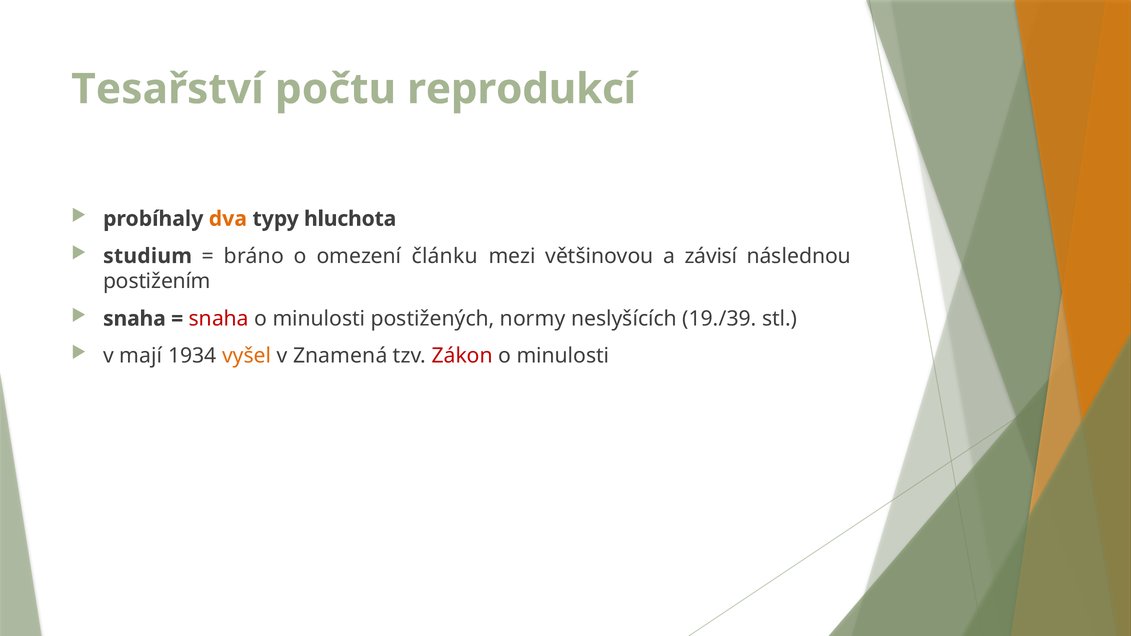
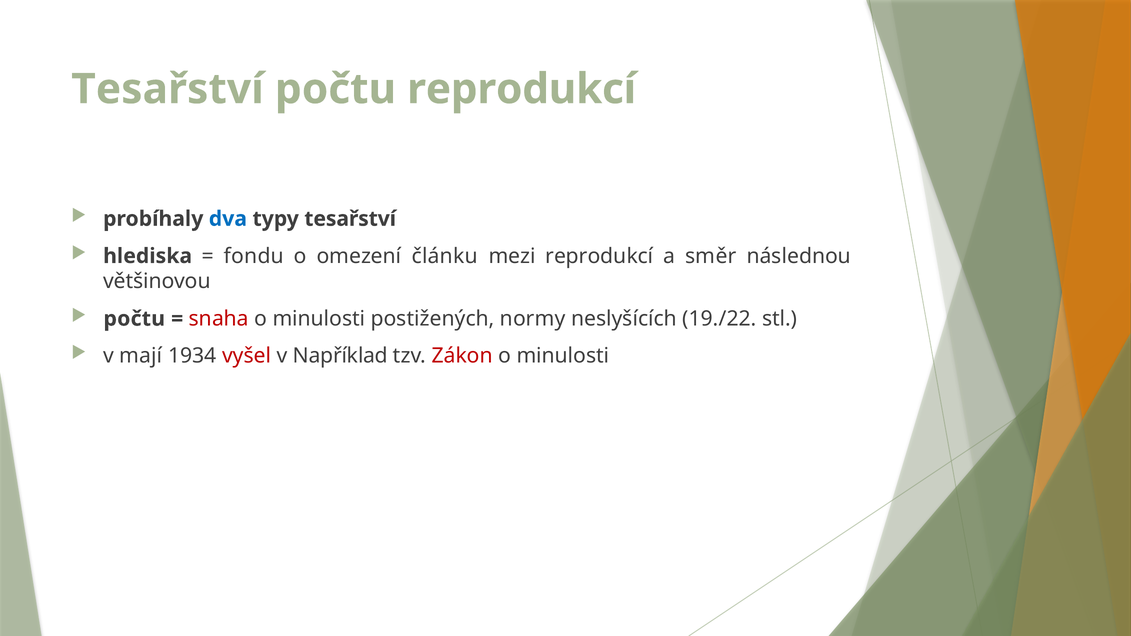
dva colour: orange -> blue (228, 219)
typy hluchota: hluchota -> tesařství (350, 219)
studium: studium -> hlediska (148, 256)
bráno: bráno -> fondu (254, 256)
mezi většinovou: většinovou -> reprodukcí (599, 256)
závisí: závisí -> směr (711, 256)
postižením: postižením -> většinovou (157, 282)
snaha: snaha -> počtu (134, 319)
19./39: 19./39 -> 19./22 (719, 319)
vyšel colour: orange -> red (247, 356)
Znamená: Znamená -> Například (340, 356)
